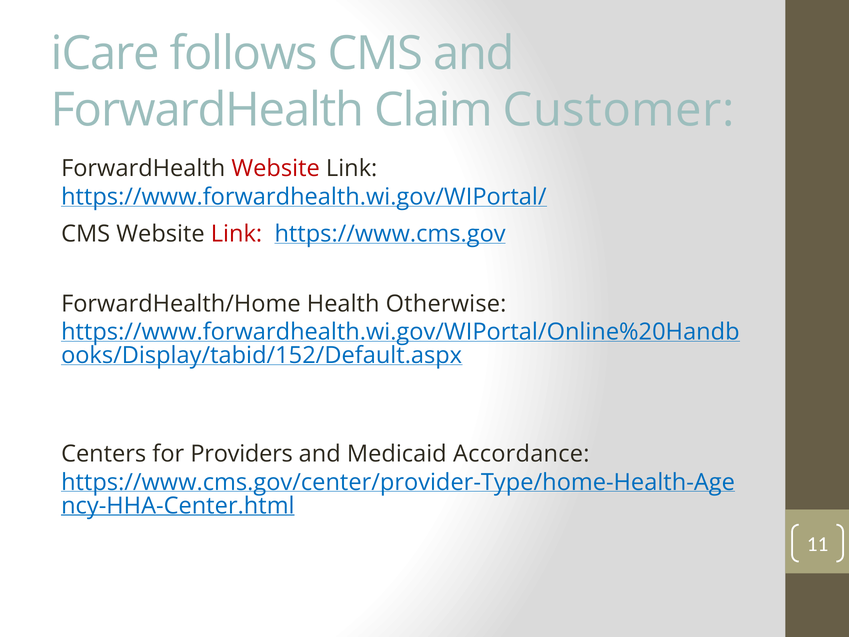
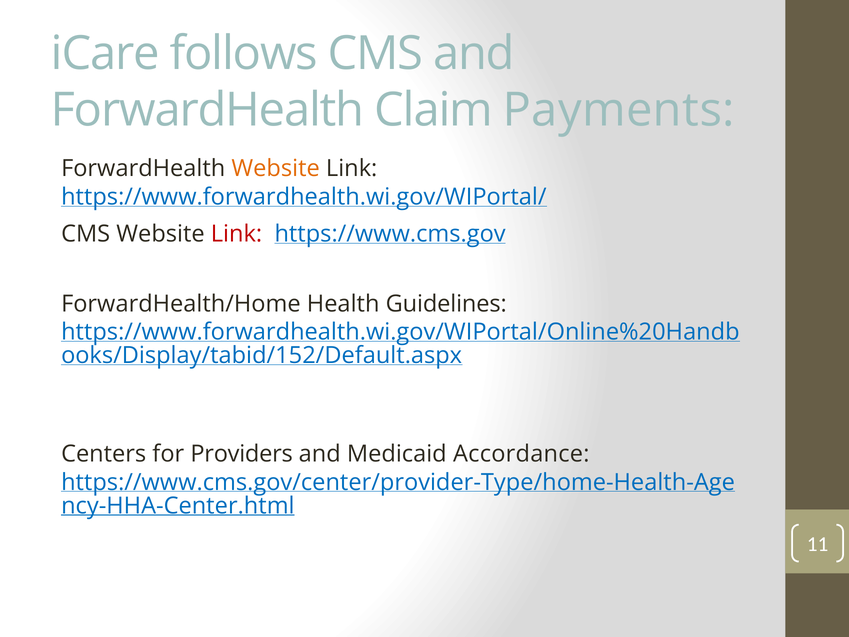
Customer: Customer -> Payments (619, 110)
Website colour: red -> orange (276, 169)
Otherwise: Otherwise -> Guidelines (446, 304)
